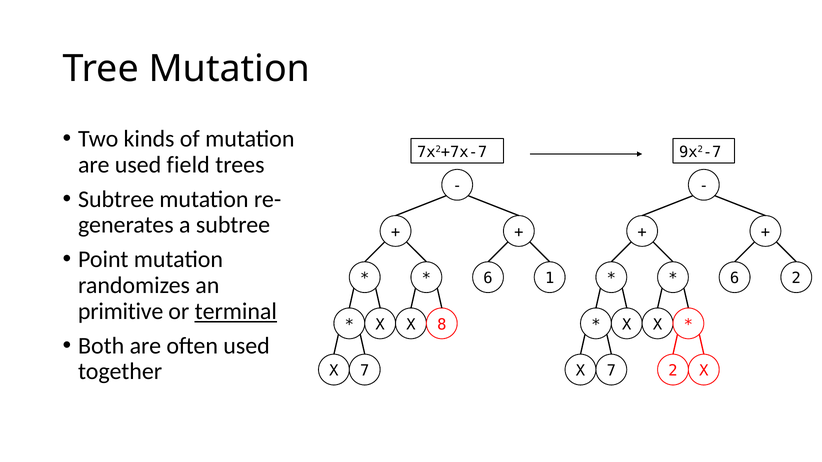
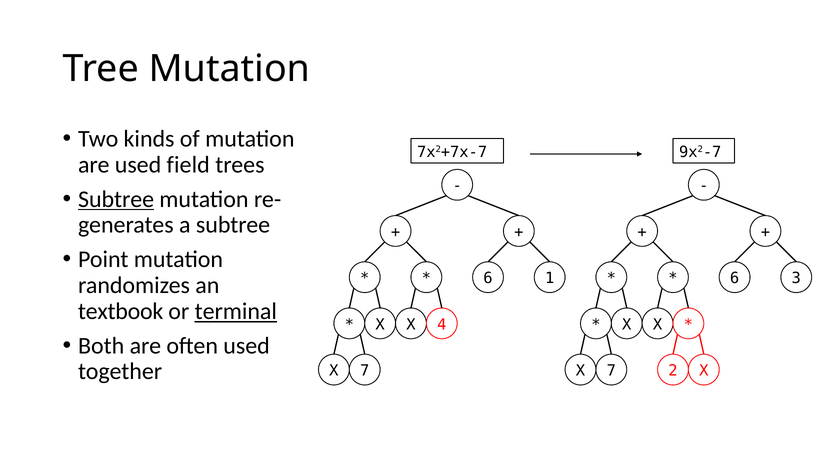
Subtree underline: none -> present (116, 199)
6 2: 2 -> 3 (796, 278)
primitive: primitive -> textbook (121, 311)
8: 8 -> 4 (442, 325)
